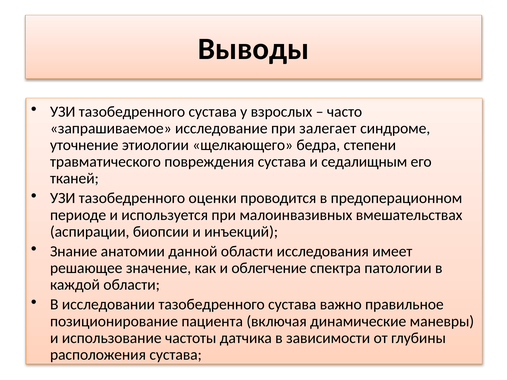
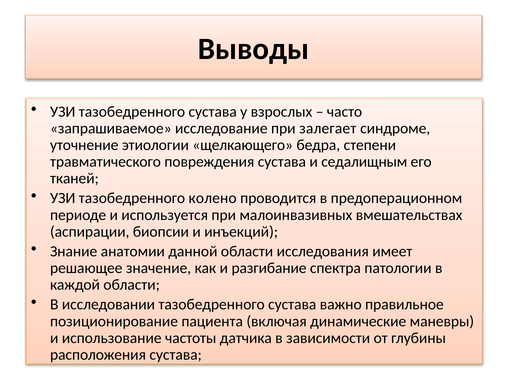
оценки: оценки -> колено (213, 198)
облегчение: облегчение -> разгибание (269, 268)
